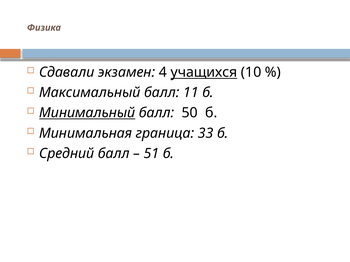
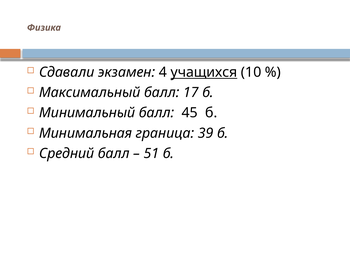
11: 11 -> 17 (191, 93)
Минимальный underline: present -> none (87, 113)
50: 50 -> 45 (190, 113)
33: 33 -> 39 (206, 133)
